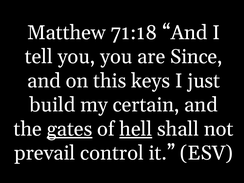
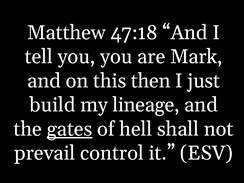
71:18: 71:18 -> 47:18 (134, 33)
Since: Since -> Mark (196, 57)
keys: keys -> then (151, 81)
certain: certain -> lineage (146, 105)
hell underline: present -> none (136, 129)
